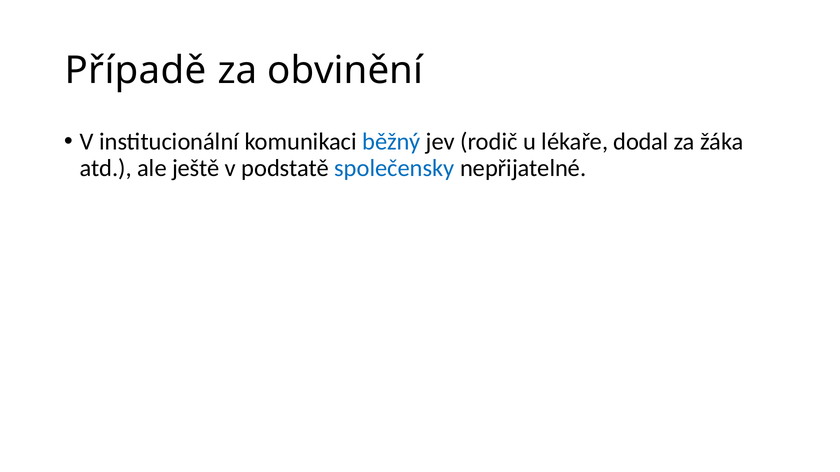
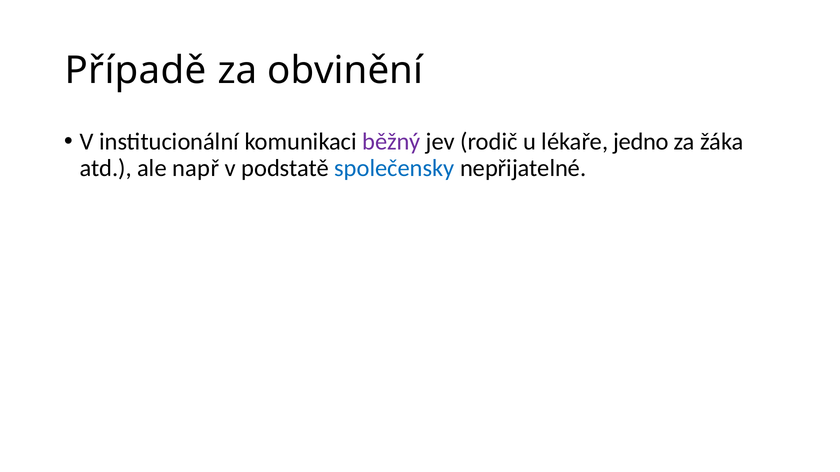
běžný colour: blue -> purple (392, 142)
dodal: dodal -> jedno (641, 142)
ještě: ještě -> např (196, 168)
